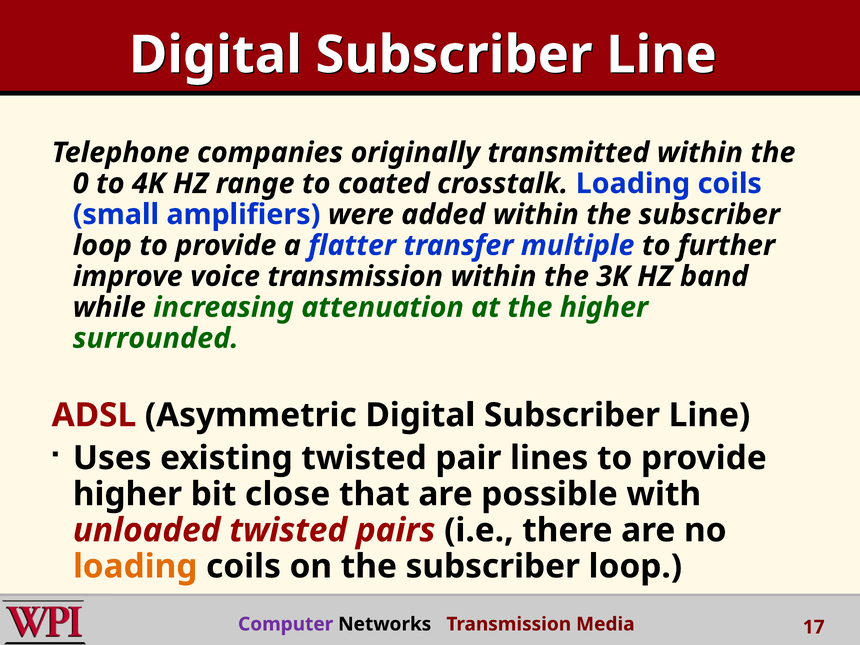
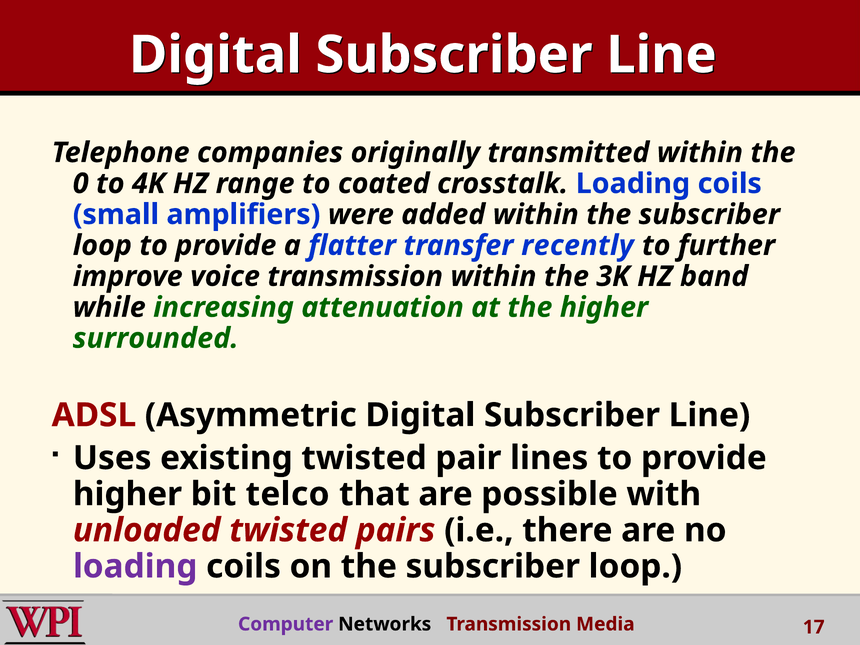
multiple: multiple -> recently (577, 245)
close: close -> telco (288, 494)
loading colour: orange -> purple (135, 566)
